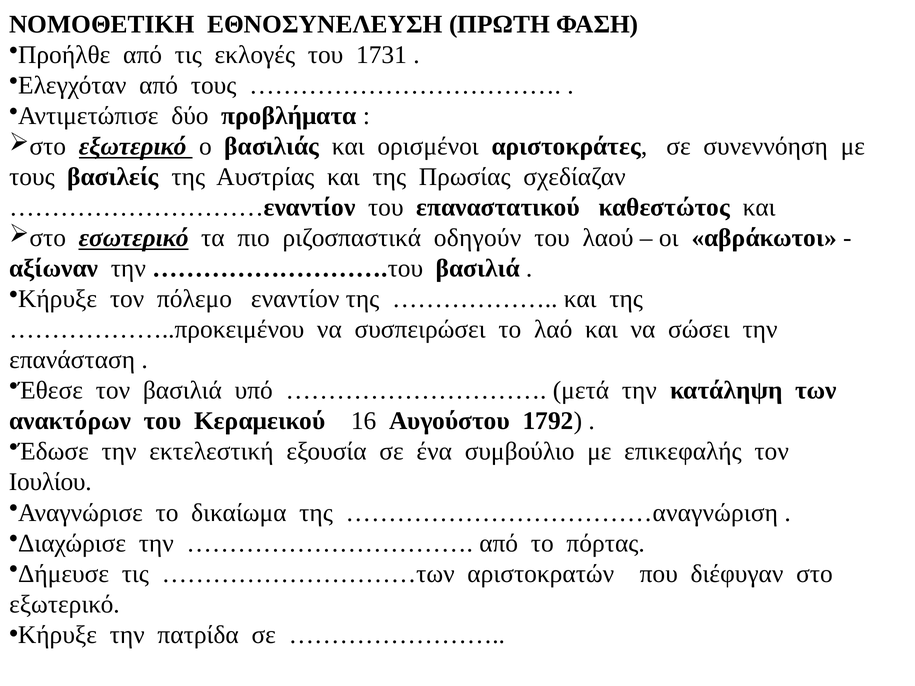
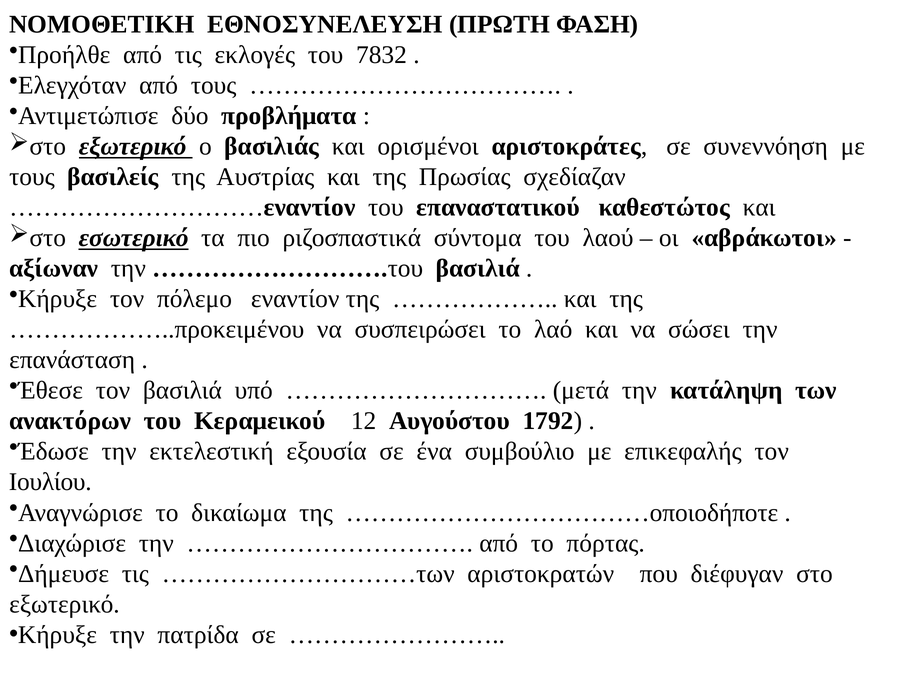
1731: 1731 -> 7832 (381, 55)
οδηγούν: οδηγούν -> σύντομα (478, 238)
16: 16 -> 12 (364, 421)
………………………………αναγνώριση: ………………………………αναγνώριση -> ………………………………οποιοδήποτε (562, 513)
